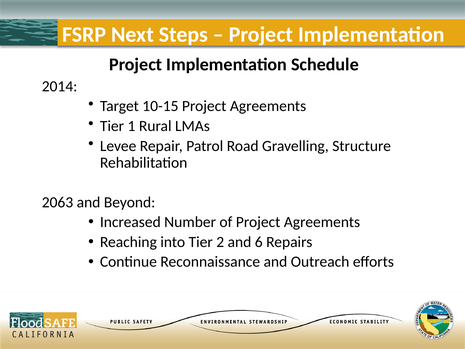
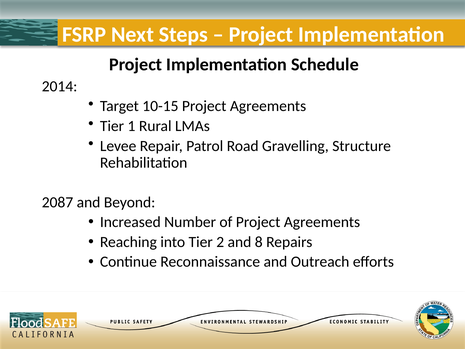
2063: 2063 -> 2087 (57, 202)
6: 6 -> 8 (259, 242)
